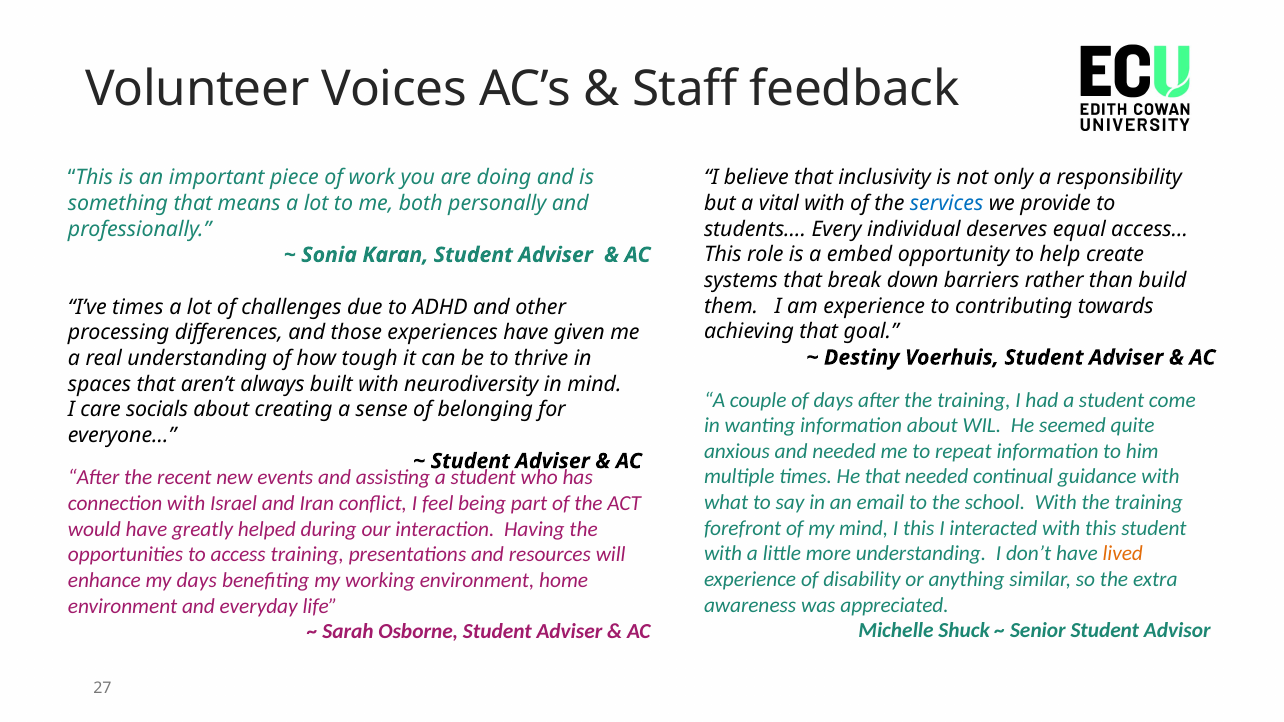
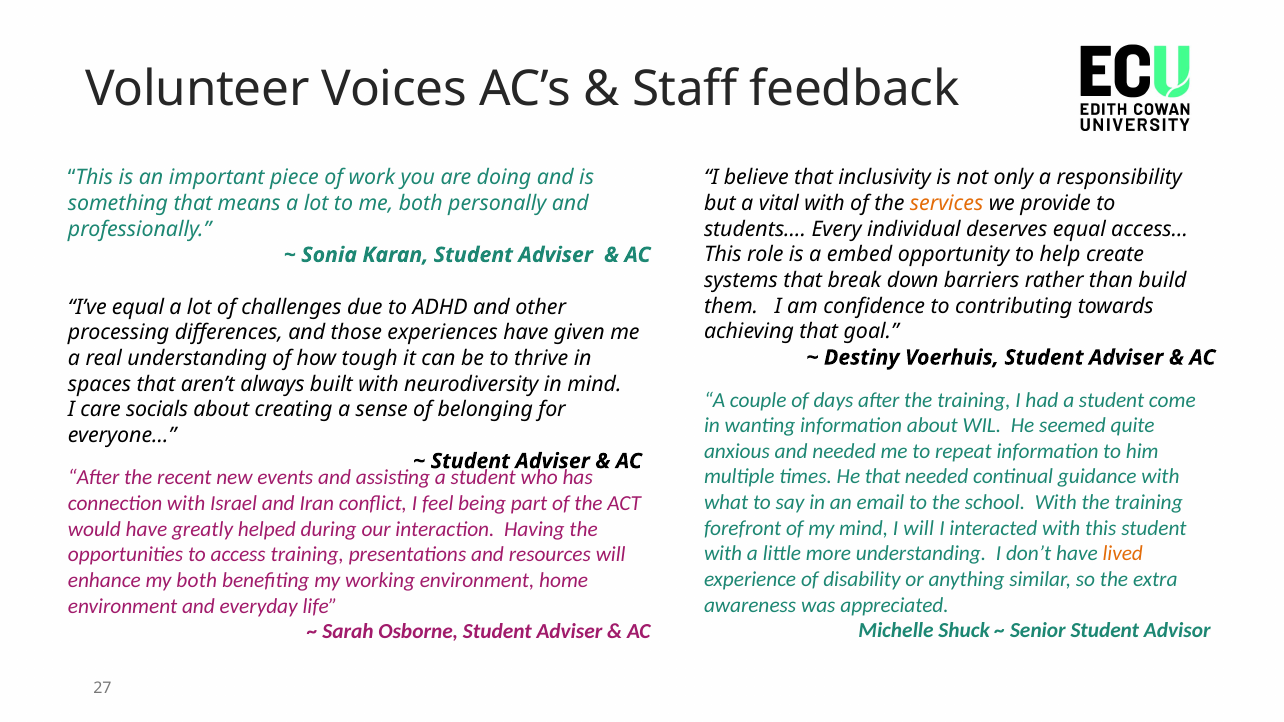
services colour: blue -> orange (947, 204)
am experience: experience -> confidence (874, 306)
I’ve times: times -> equal (138, 307)
I this: this -> will (919, 528)
my days: days -> both (197, 581)
